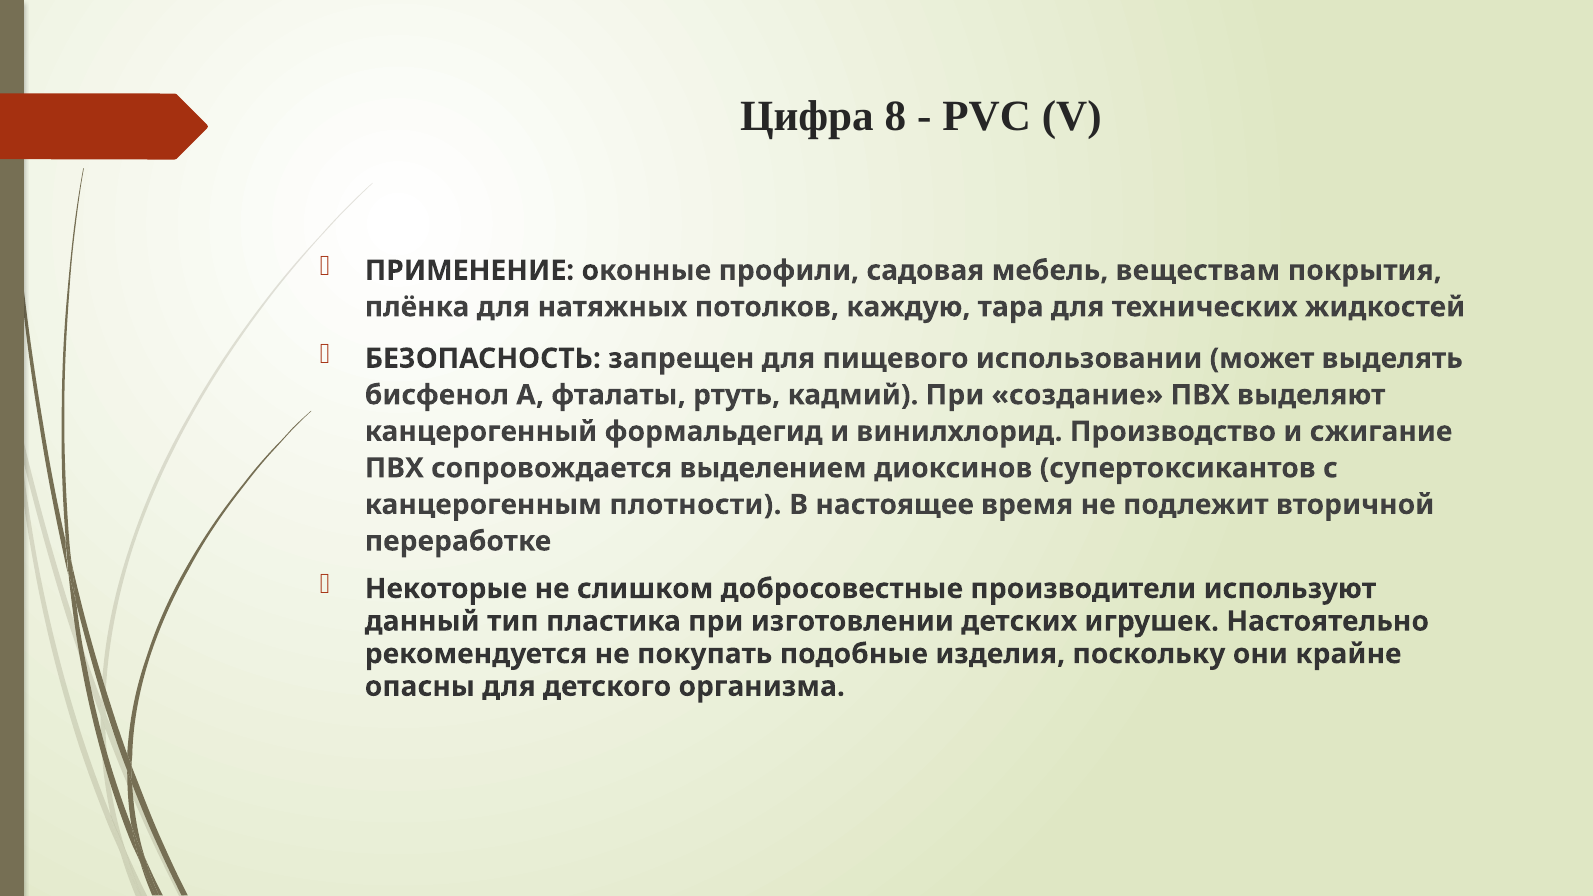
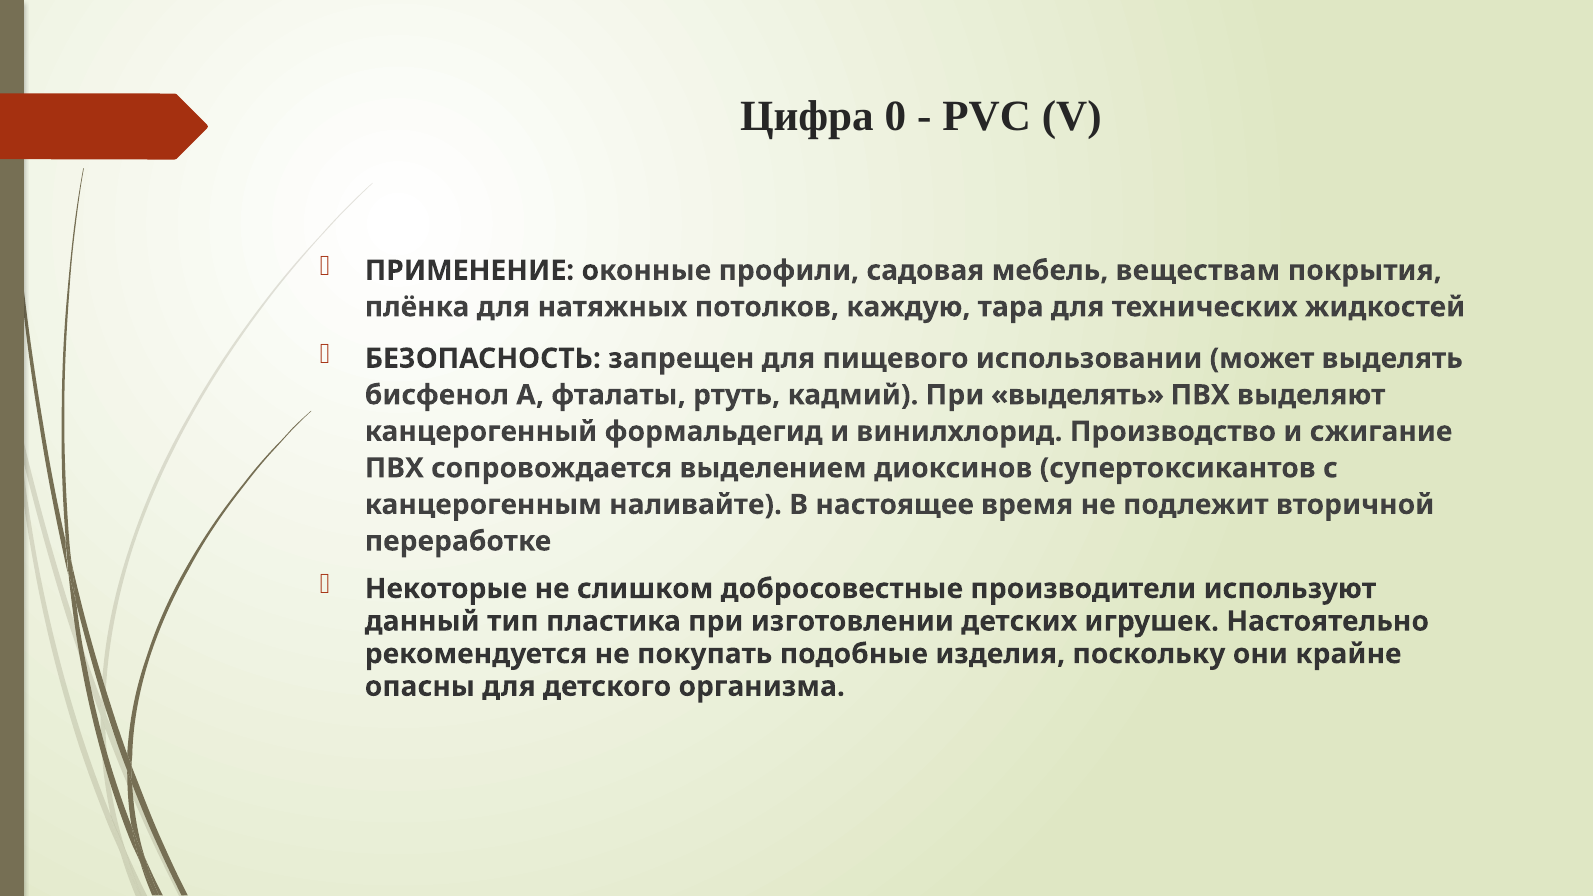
8: 8 -> 0 (895, 116)
При создание: создание -> выделять (1078, 395)
плотности: плотности -> наливайте (696, 505)
